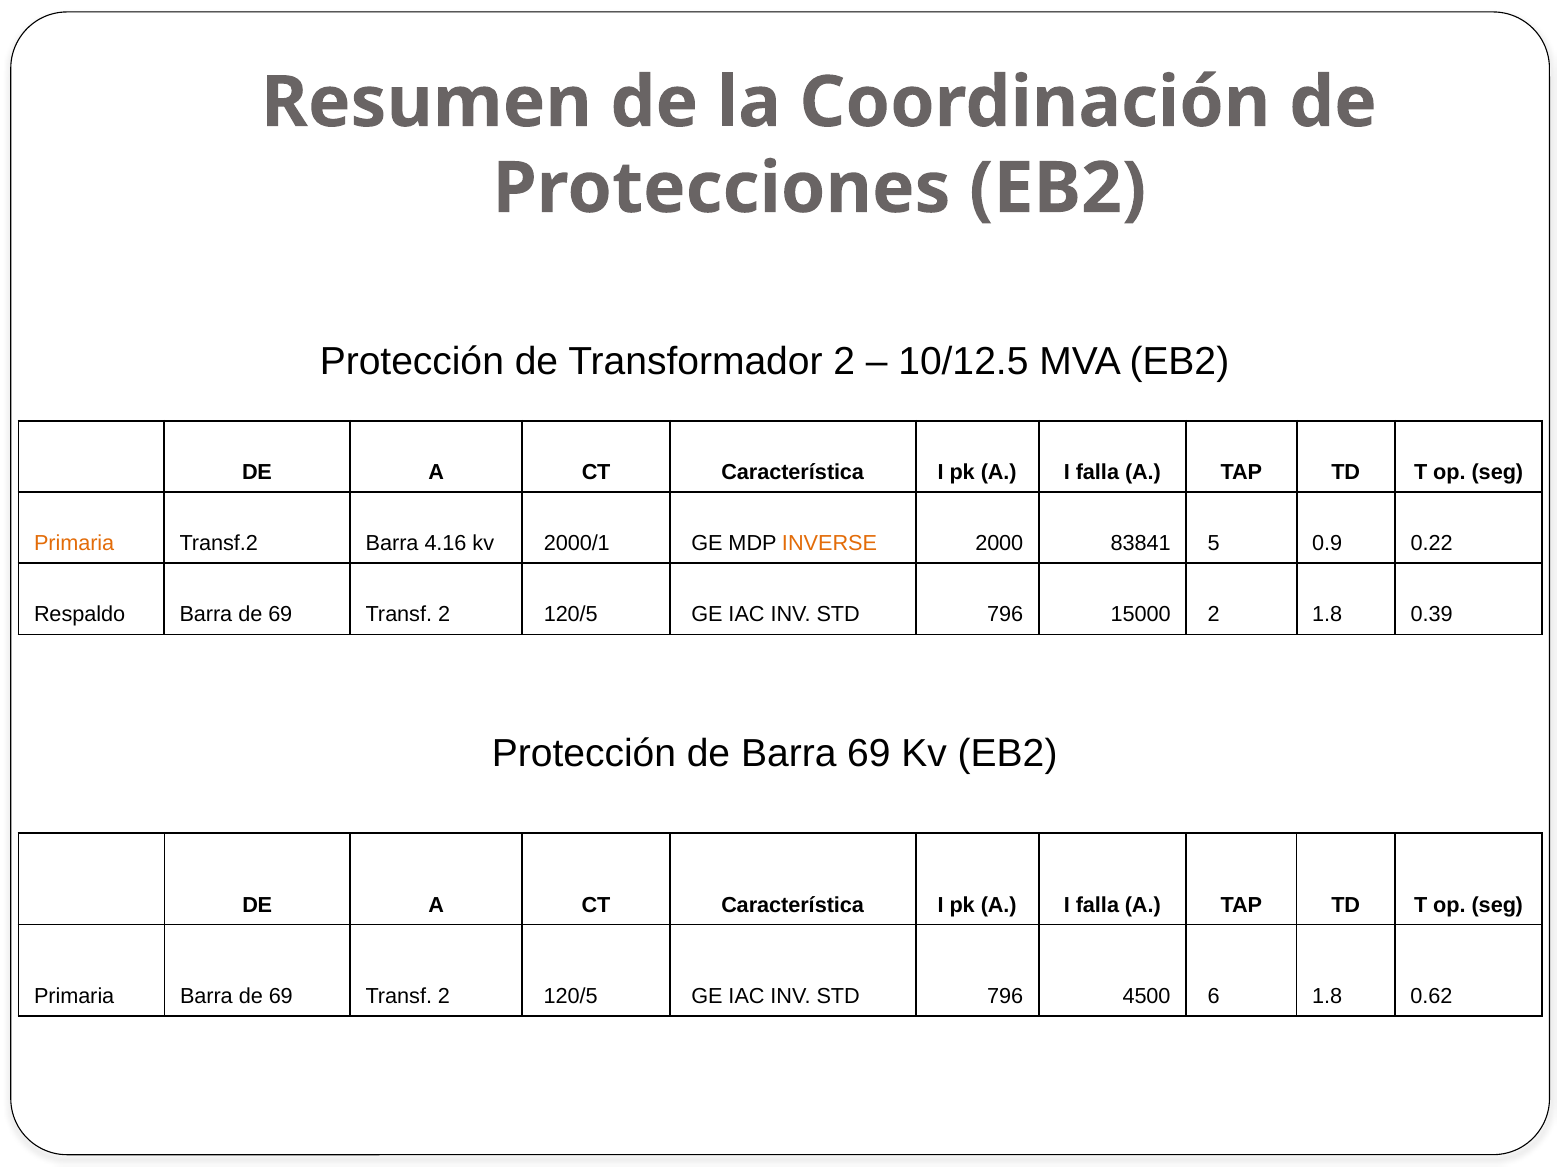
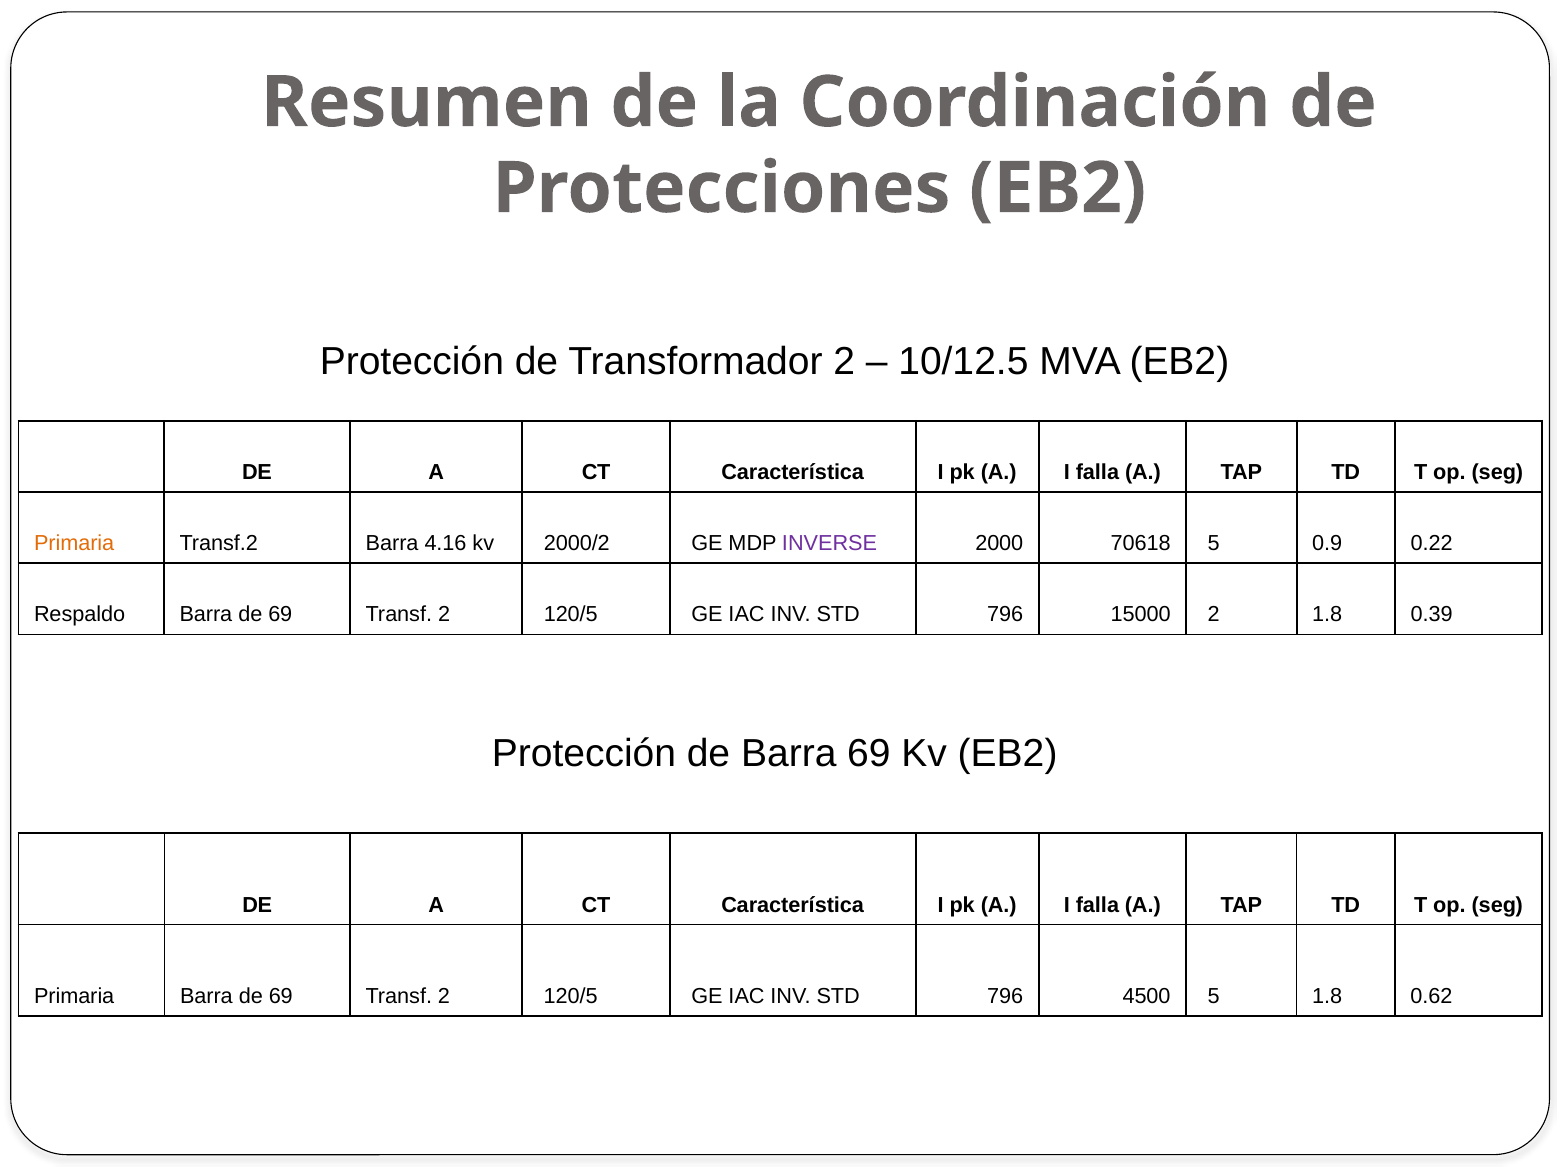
2000/1: 2000/1 -> 2000/2 (577, 543)
INVERSE colour: orange -> purple (830, 543)
83841: 83841 -> 70618 (1141, 543)
4500 6: 6 -> 5 (1214, 996)
